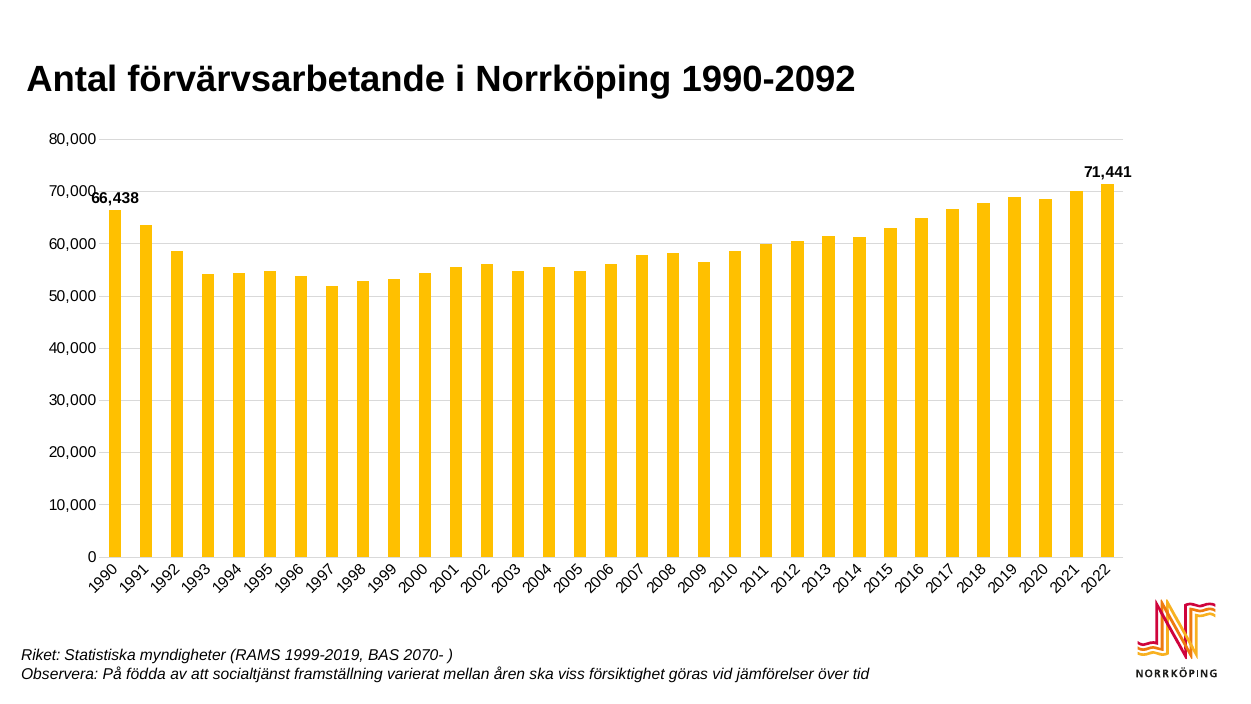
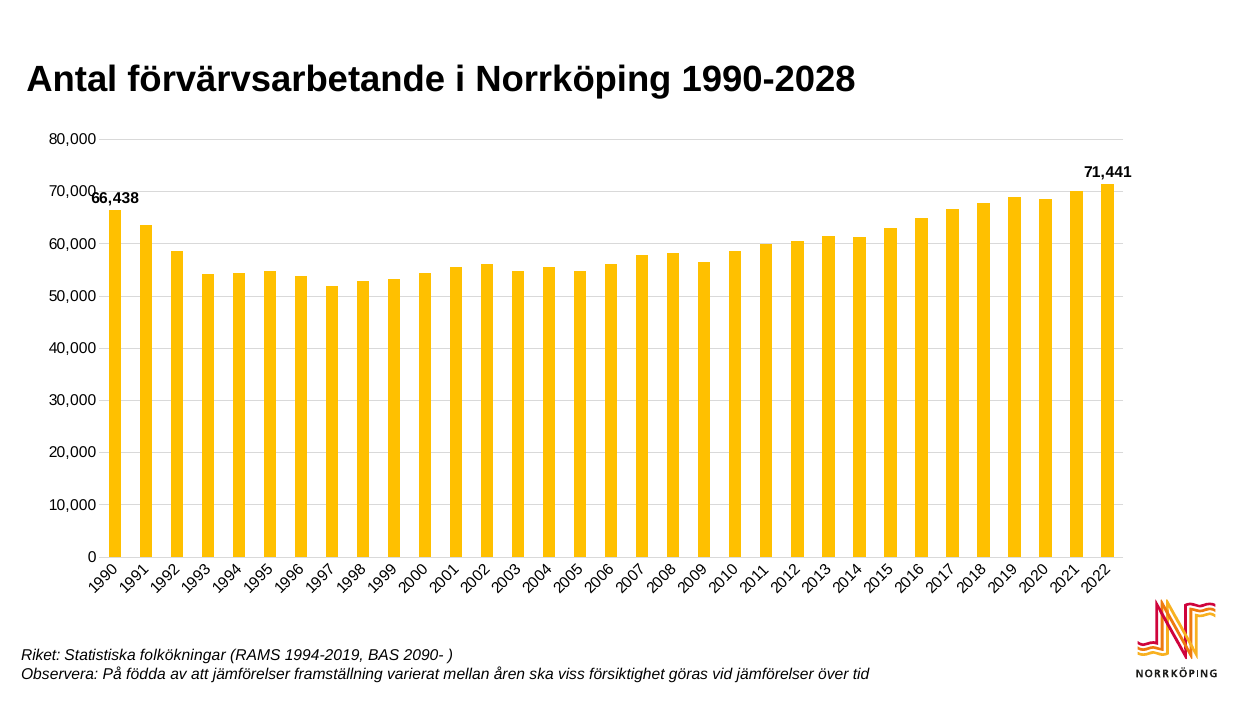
1990-2092: 1990-2092 -> 1990-2028 (769, 80)
myndigheter: myndigheter -> folkökningar (183, 655)
1999-2019: 1999-2019 -> 1994-2019 (324, 655)
2070-: 2070- -> 2090- (424, 655)
att socialtjänst: socialtjänst -> jämförelser (251, 674)
